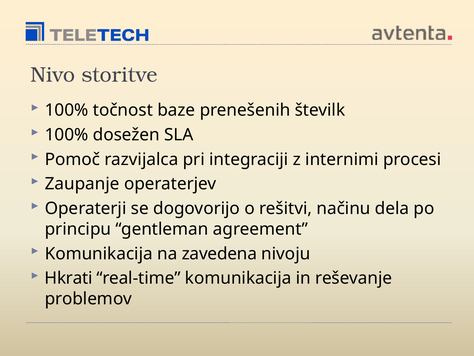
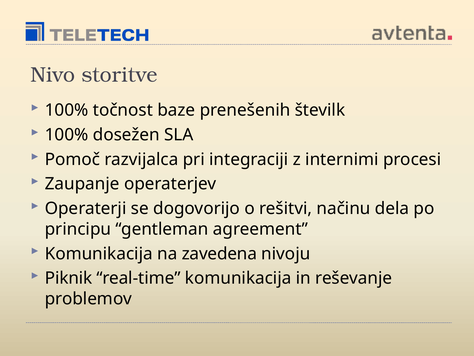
Hkrati: Hkrati -> Piknik (69, 278)
